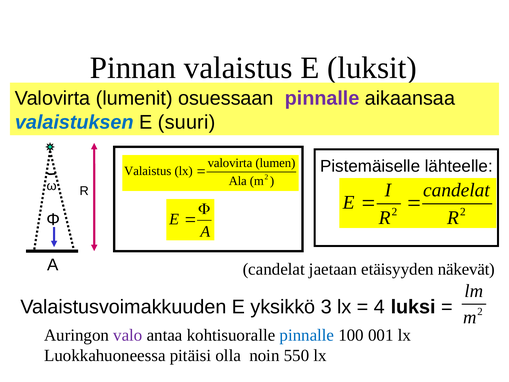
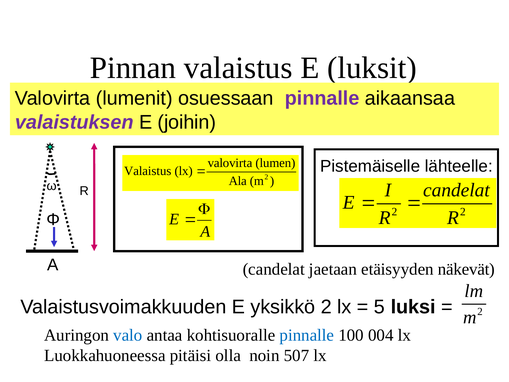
valaistuksen colour: blue -> purple (74, 122)
suuri: suuri -> joihin (187, 122)
yksikkö 3: 3 -> 2 (326, 307)
4: 4 -> 5 (379, 307)
valo colour: purple -> blue (128, 335)
001: 001 -> 004 (381, 335)
550: 550 -> 507 (297, 355)
